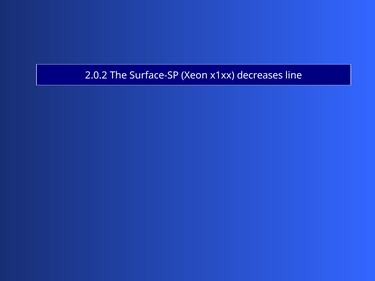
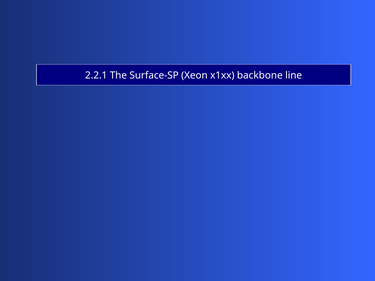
2.0.2: 2.0.2 -> 2.2.1 (96, 76)
decreases: decreases -> backbone (260, 76)
